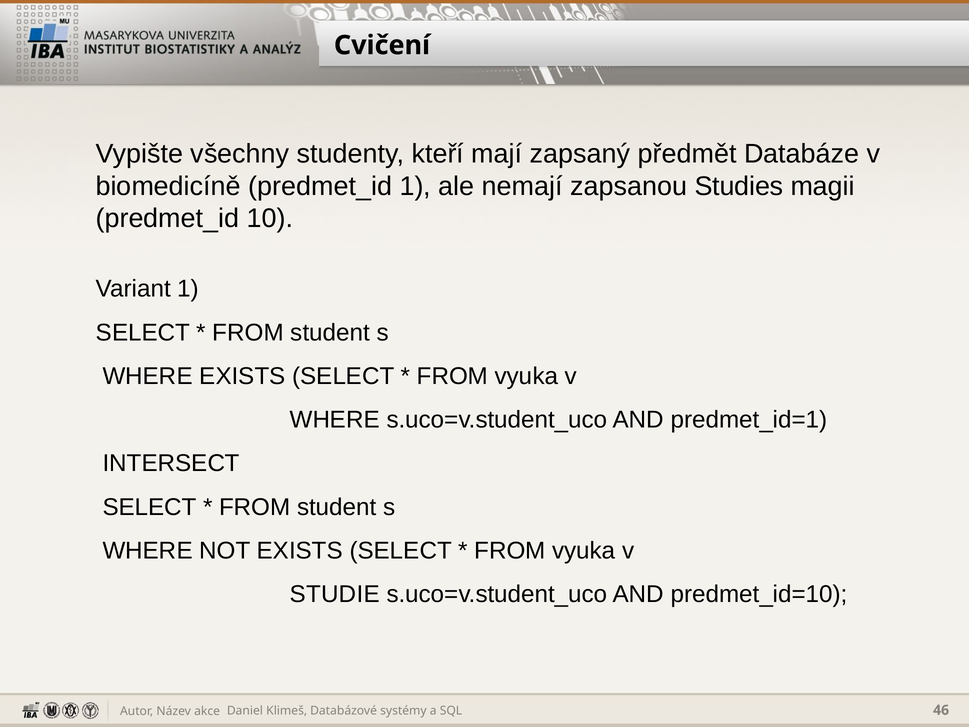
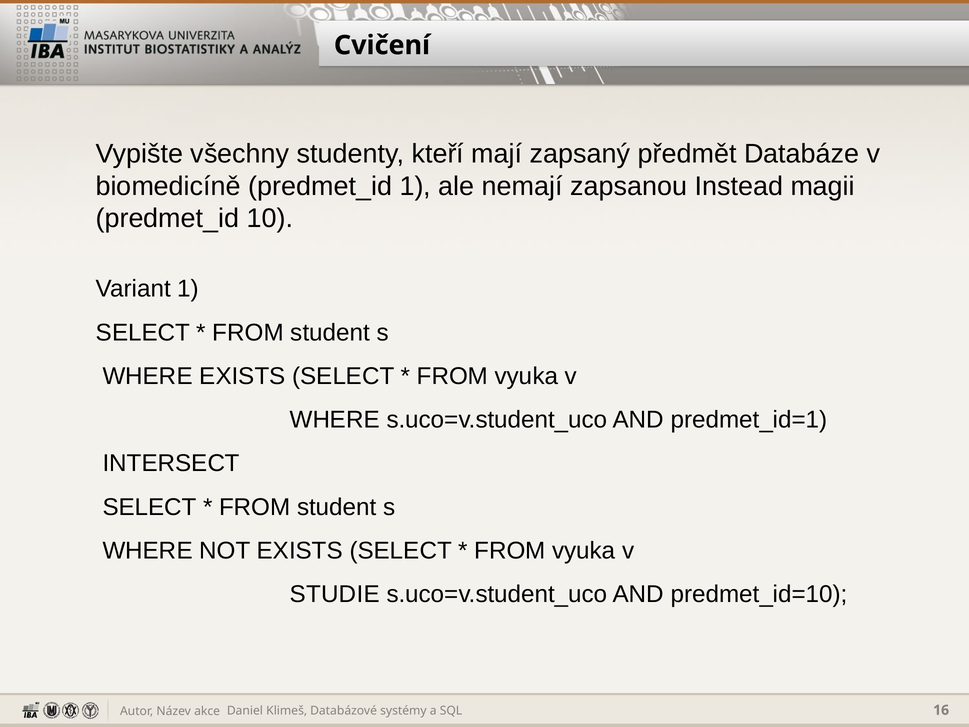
Studies: Studies -> Instead (739, 186)
46: 46 -> 16 (941, 710)
